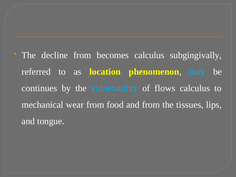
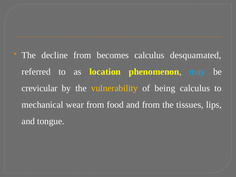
subgingivally: subgingivally -> desquamated (196, 55)
continues: continues -> crevicular (39, 88)
vulnerability colour: light blue -> yellow (115, 88)
flows: flows -> being (165, 88)
